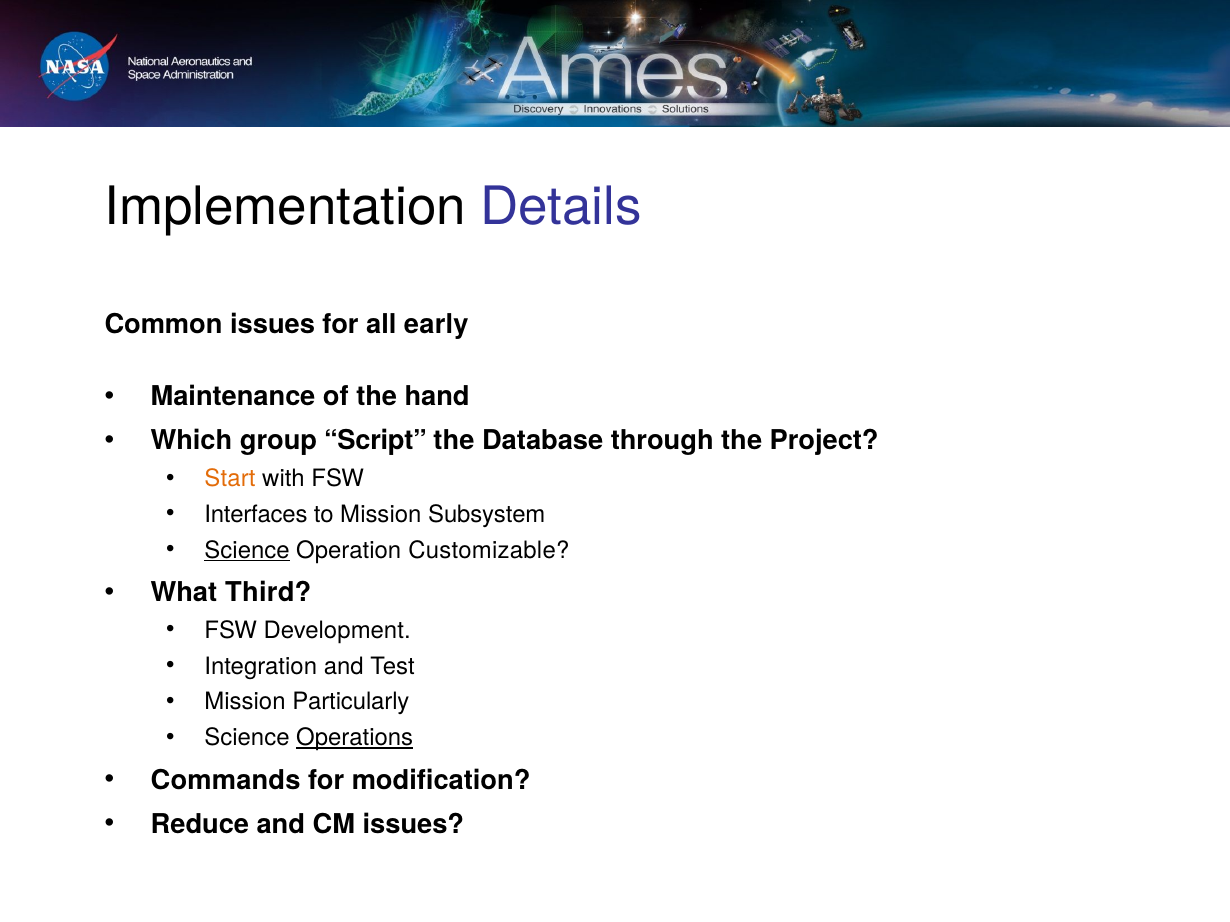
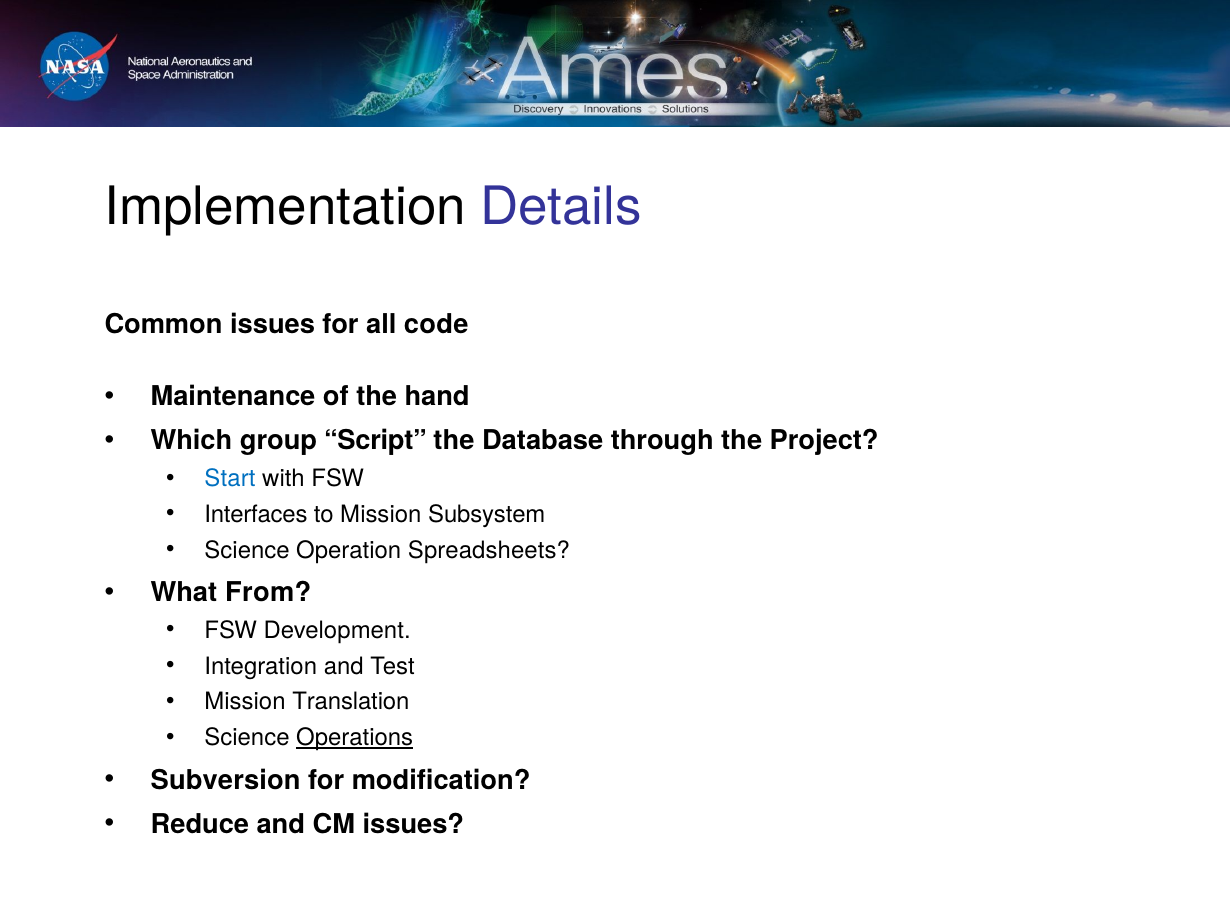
early: early -> code (436, 325)
Start colour: orange -> blue (230, 479)
Science underline: present -> none (247, 550)
Customizable: Customizable -> Spreadsheets (489, 550)
Third: Third -> From (268, 593)
Particularly: Particularly -> Translation (351, 702)
Commands: Commands -> Subversion (226, 781)
